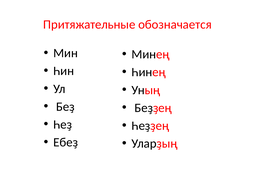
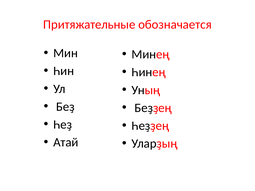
Ебеҙ: Ебеҙ -> Атай (66, 142)
